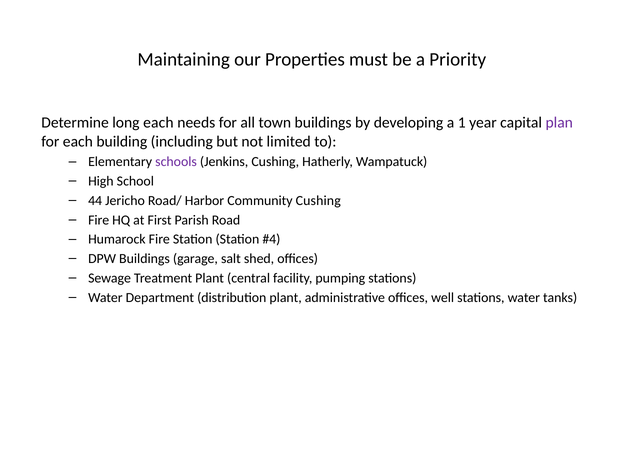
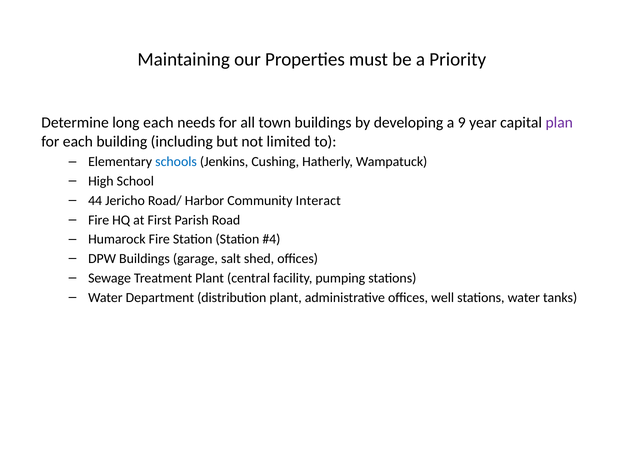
1: 1 -> 9 (462, 123)
schools colour: purple -> blue (176, 162)
Community Cushing: Cushing -> Interact (318, 201)
